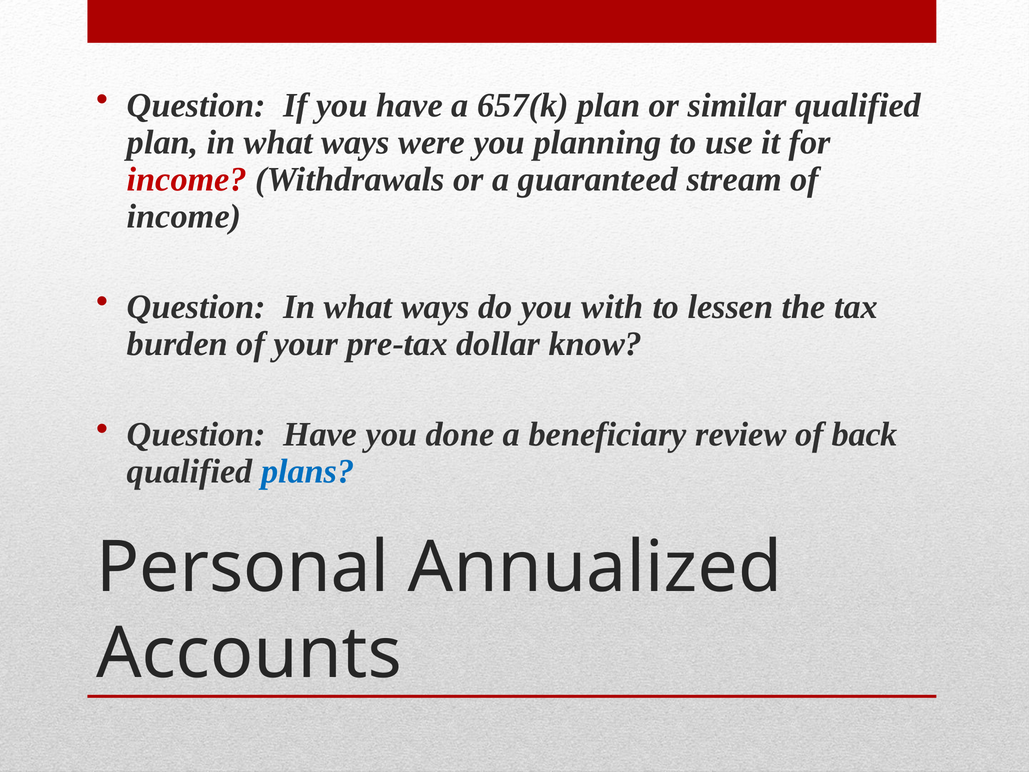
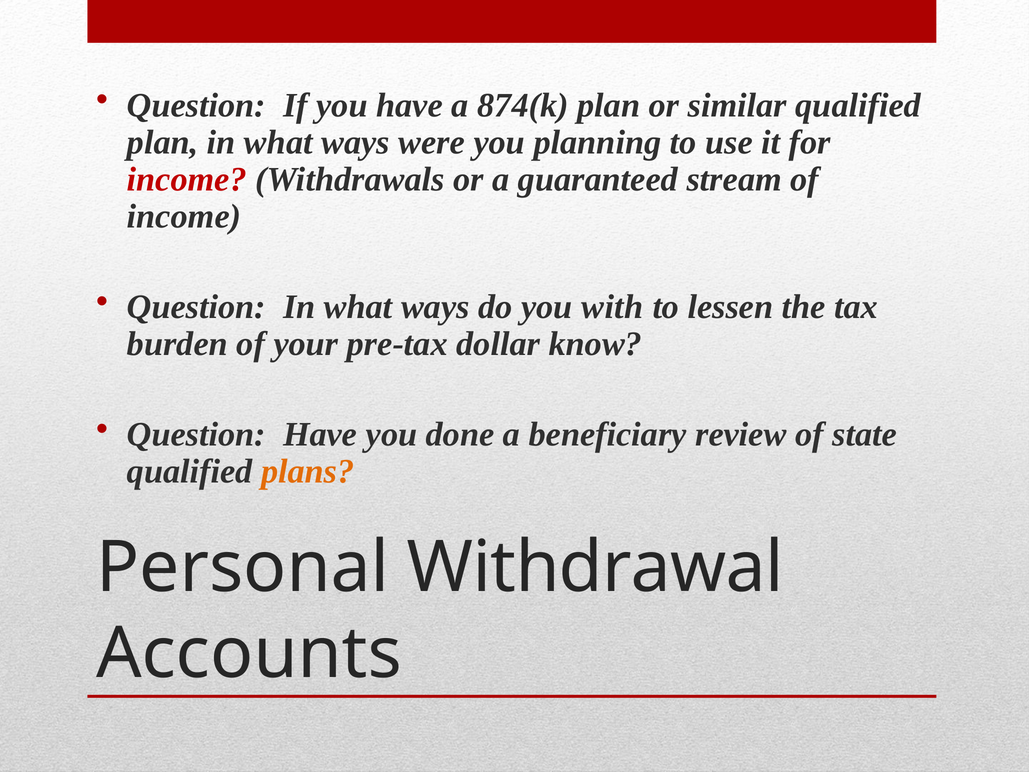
657(k: 657(k -> 874(k (523, 105)
back: back -> state (865, 434)
plans colour: blue -> orange (308, 471)
Annualized: Annualized -> Withdrawal (595, 567)
